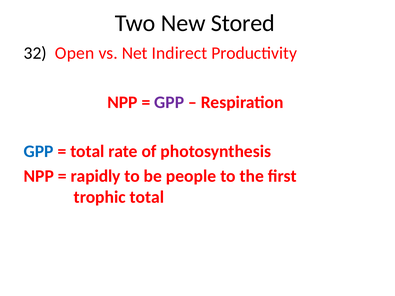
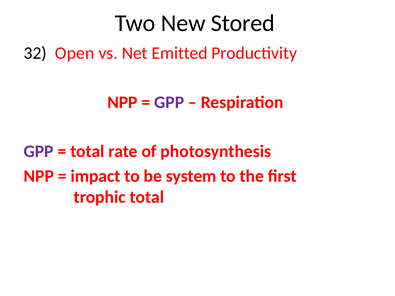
Indirect: Indirect -> Emitted (180, 53)
GPP colour: blue -> purple (39, 152)
rapidly: rapidly -> impact (96, 176)
people: people -> system (191, 176)
